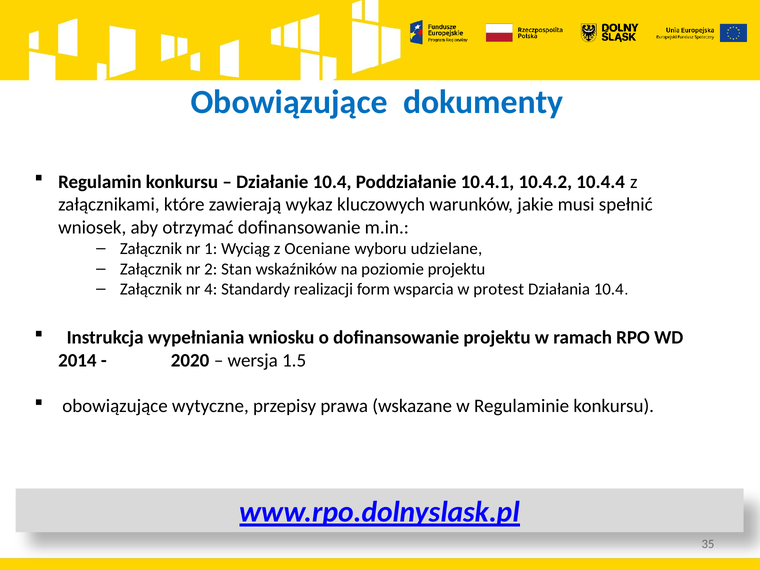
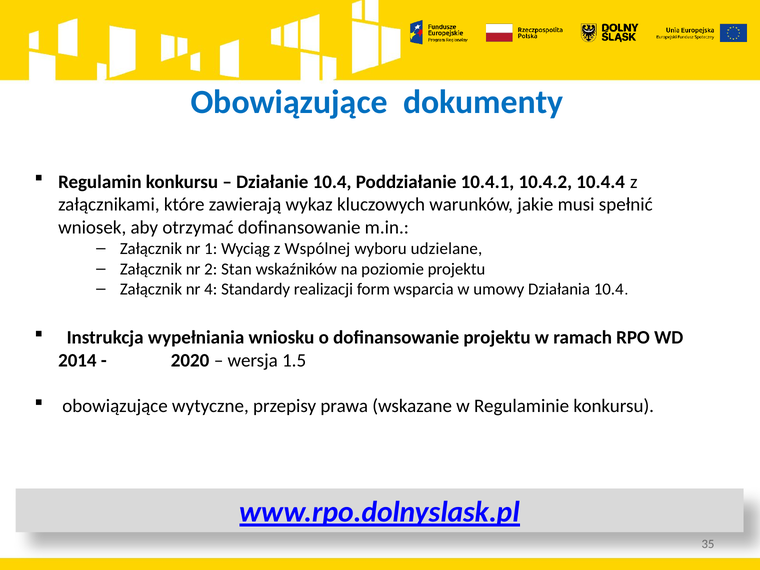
Oceniane: Oceniane -> Wspólnej (317, 249)
protest: protest -> umowy (499, 289)
